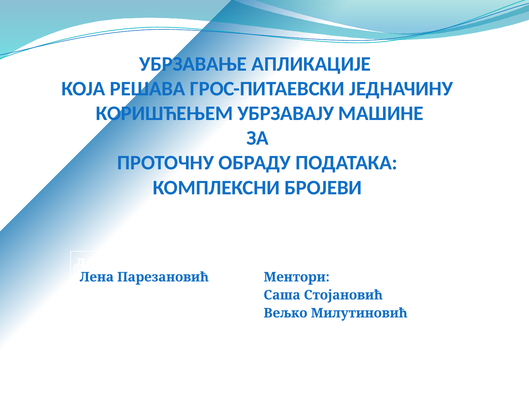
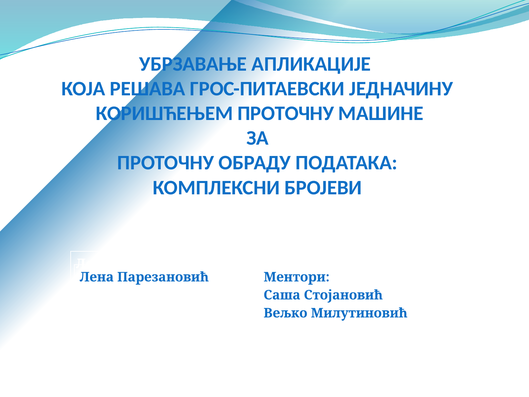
КОРИШЋЕЊЕМ УБРЗАВАЈУ: УБРЗАВАЈУ -> ПРОТОЧНУ (286, 113)
